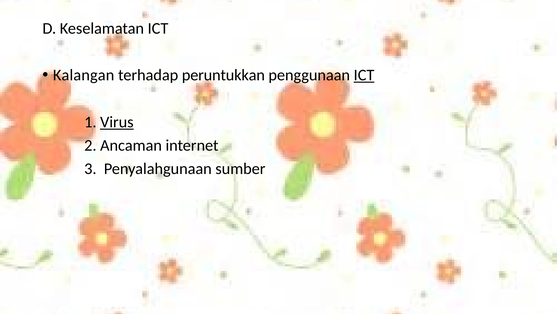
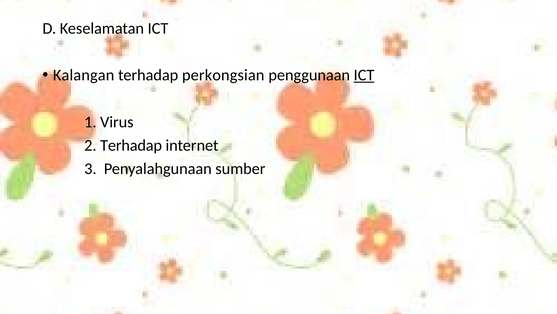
peruntukkan: peruntukkan -> perkongsian (223, 75)
Virus underline: present -> none (117, 122)
2 Ancaman: Ancaman -> Terhadap (131, 145)
